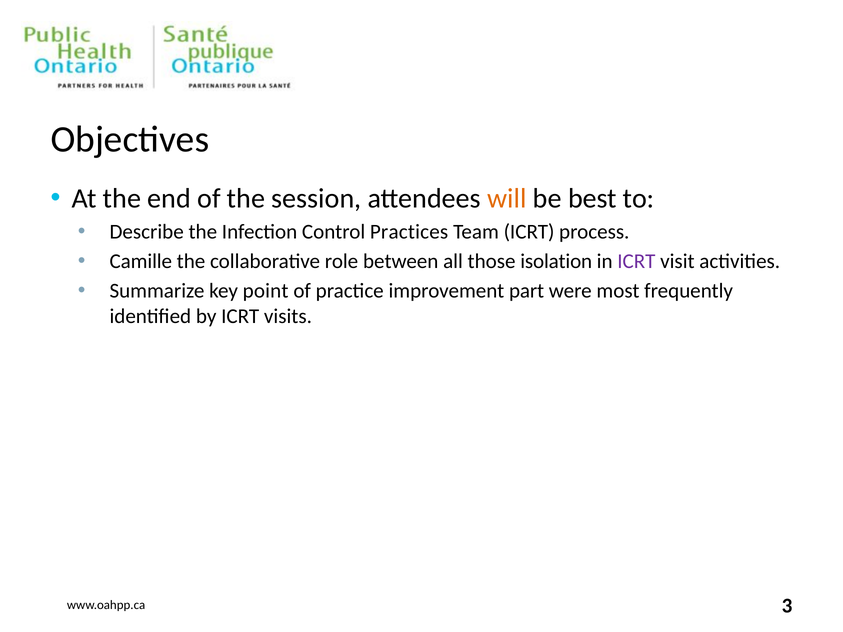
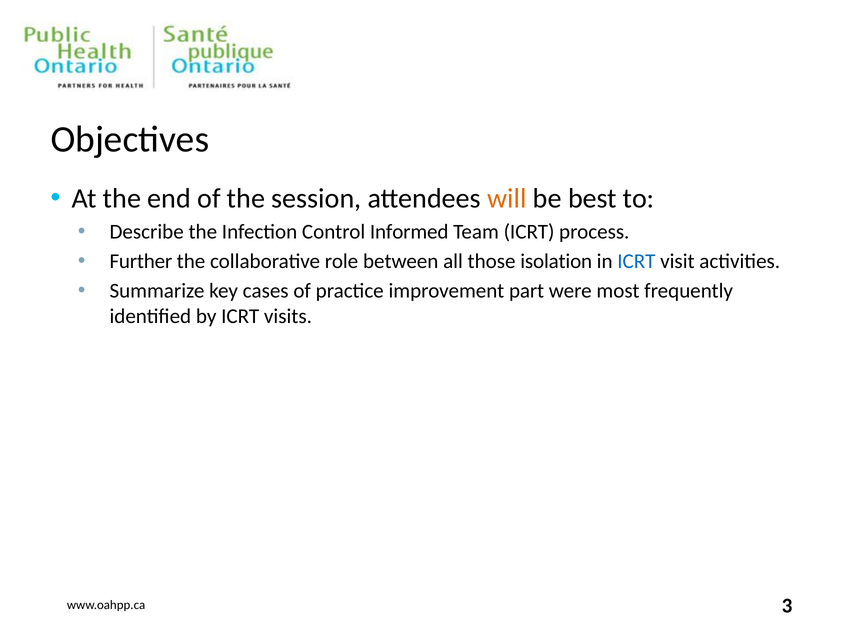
Practices: Practices -> Informed (409, 232)
Camille: Camille -> Further (141, 261)
ICRT colour: purple -> blue (636, 261)
point: point -> cases (266, 291)
